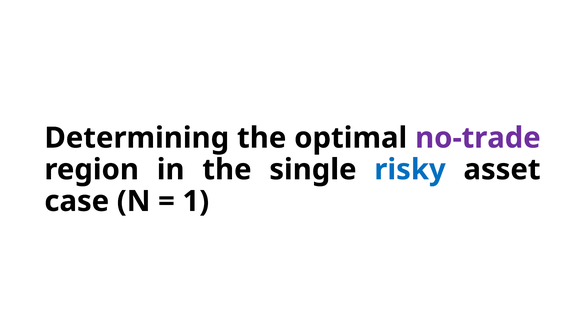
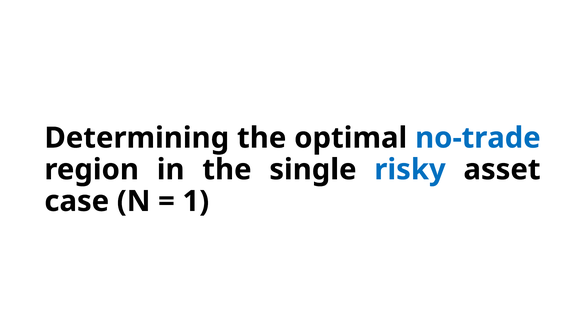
no-trade colour: purple -> blue (478, 138)
